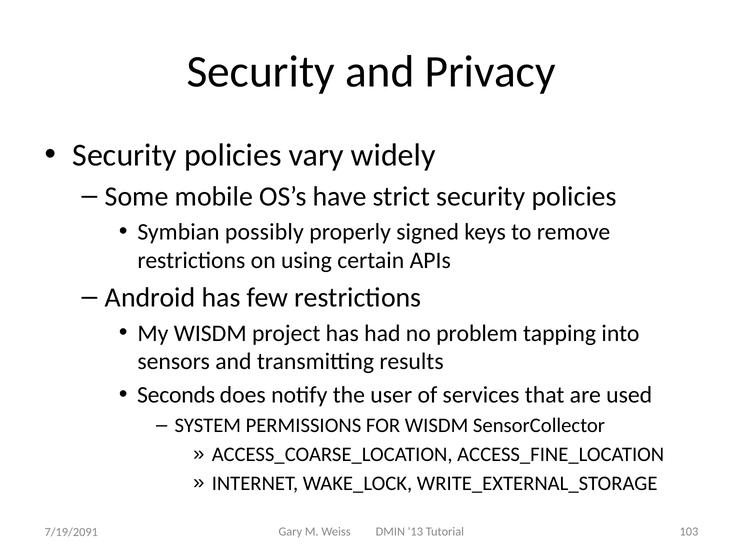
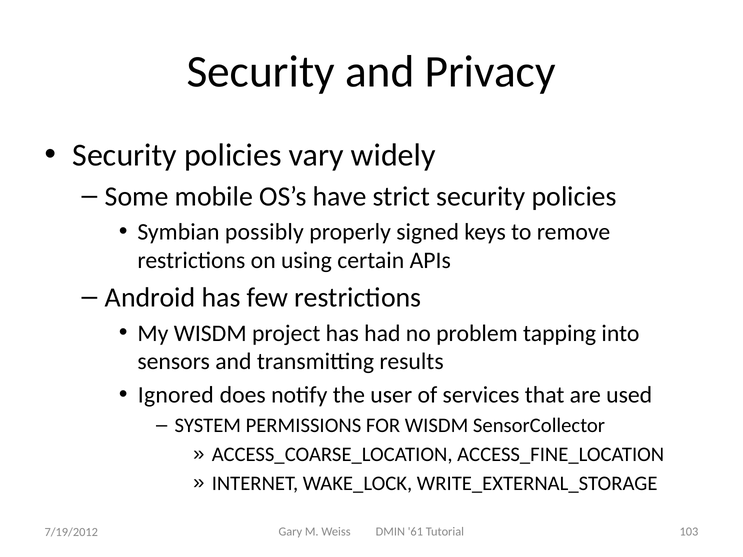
Seconds: Seconds -> Ignored (176, 395)
13: 13 -> 61 (415, 532)
7/19/2091: 7/19/2091 -> 7/19/2012 (71, 532)
